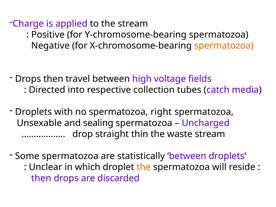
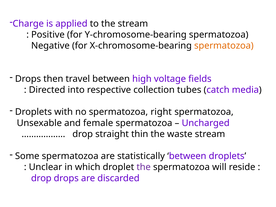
sealing: sealing -> female (98, 123)
the colour: orange -> purple (144, 167)
then: then -> drop (41, 178)
